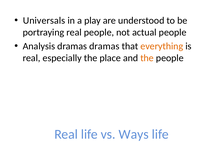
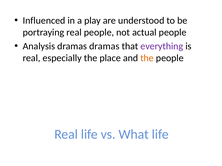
Universals: Universals -> Influenced (44, 21)
everything colour: orange -> purple (162, 46)
Ways: Ways -> What (134, 135)
